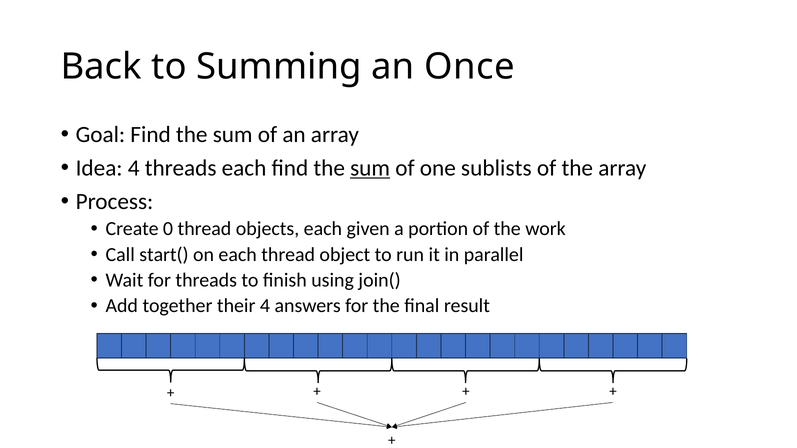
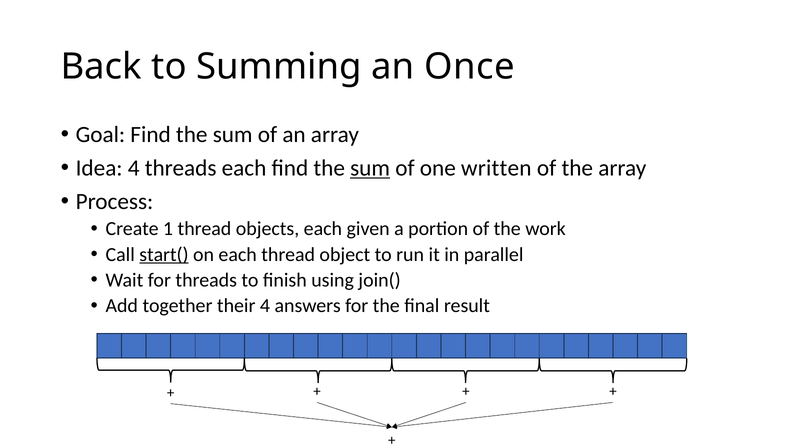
sublists: sublists -> written (496, 168)
0: 0 -> 1 (168, 229)
start( underline: none -> present (164, 255)
